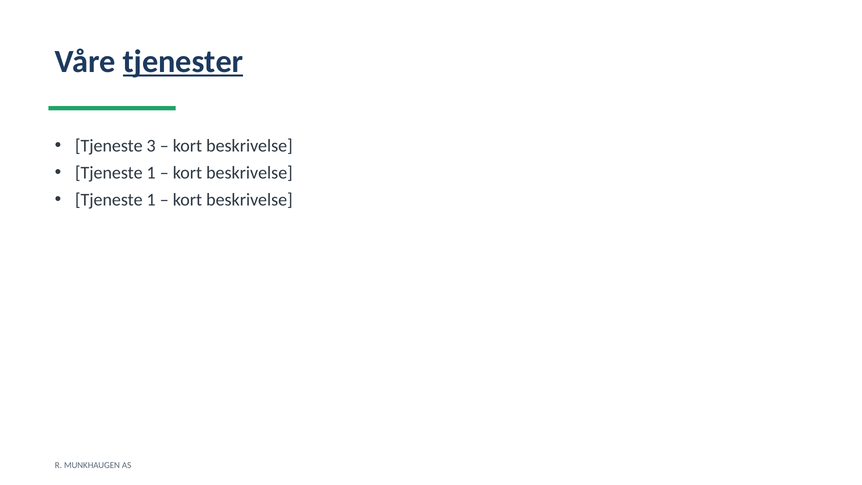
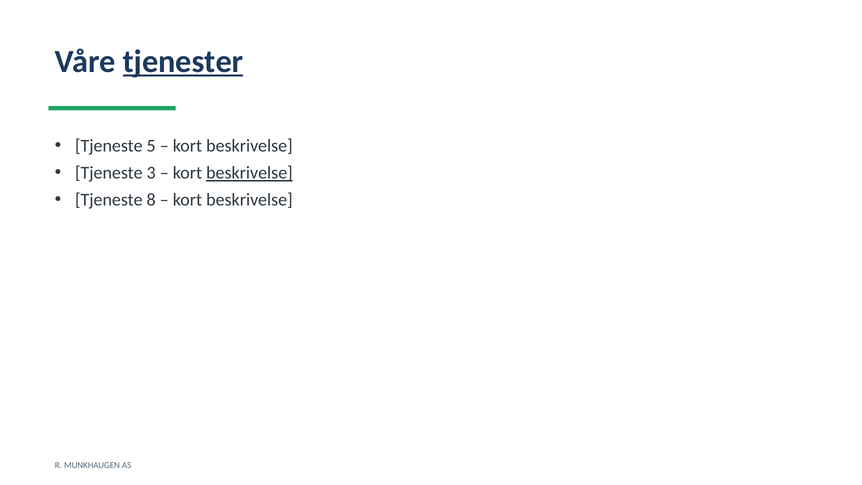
3: 3 -> 5 (151, 146)
1: 1 -> 3 (151, 173)
beskrivelse underline: none -> present (249, 173)
1: 1 -> 8 (151, 200)
